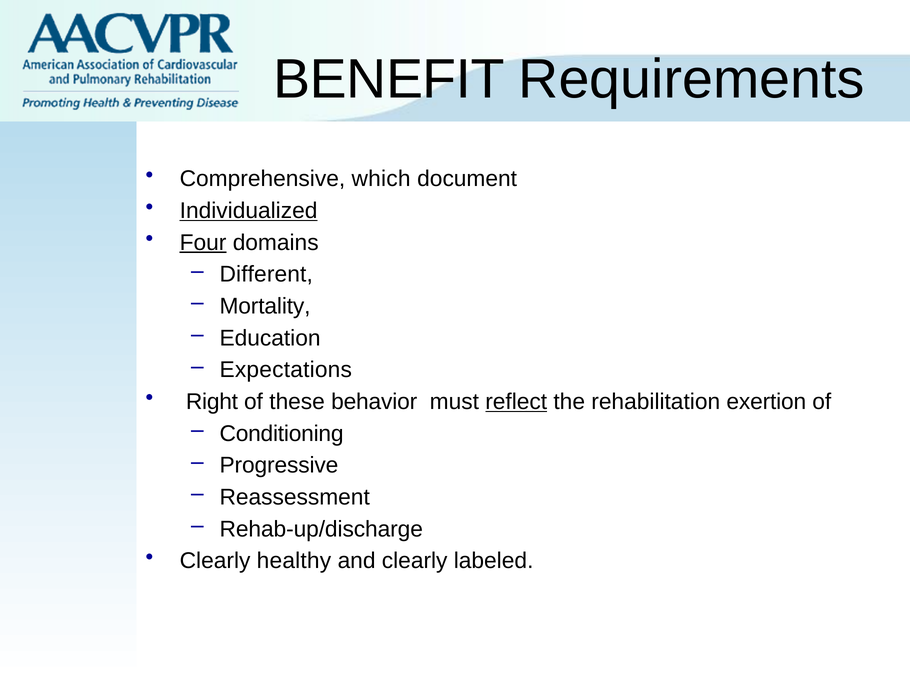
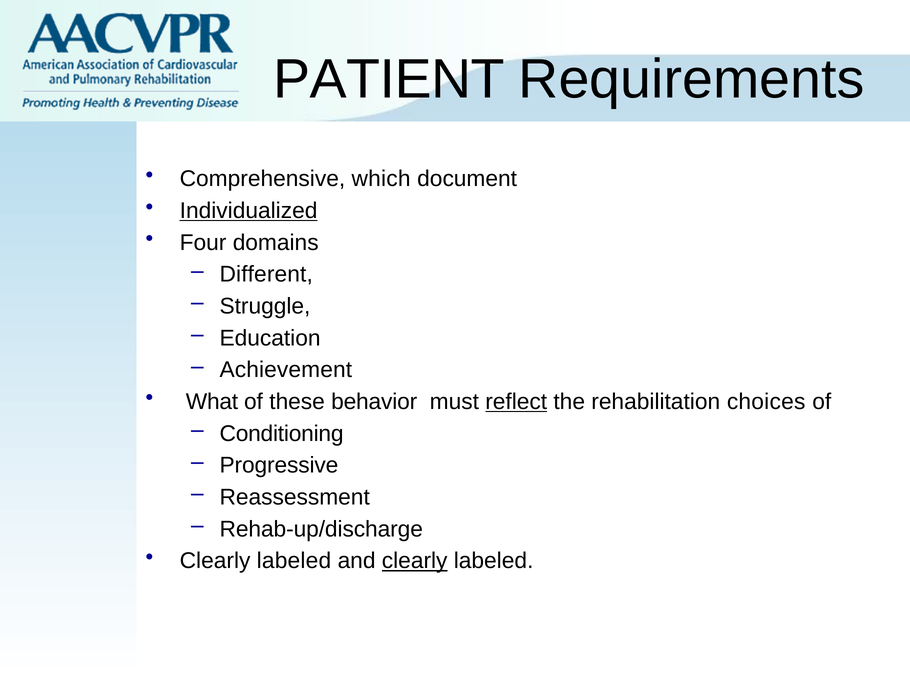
BENEFIT: BENEFIT -> PATIENT (389, 80)
Four underline: present -> none (203, 243)
Mortality: Mortality -> Struggle (265, 306)
Expectations: Expectations -> Achievement (286, 370)
Right: Right -> What (212, 402)
exertion: exertion -> choices (766, 402)
healthy: healthy -> labeled (294, 561)
clearly underline: none -> present (415, 561)
